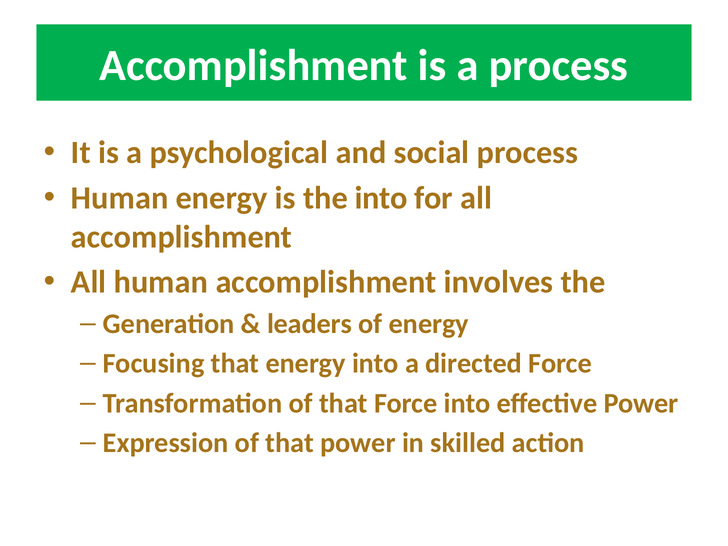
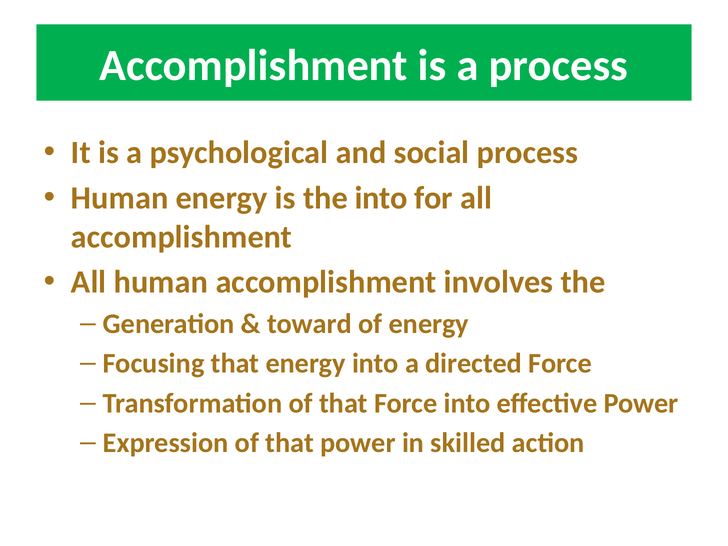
leaders: leaders -> toward (309, 324)
